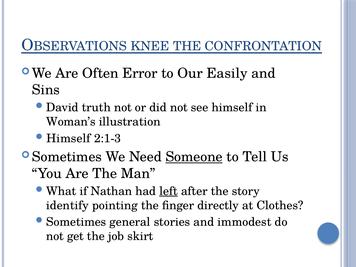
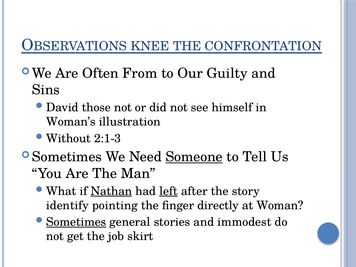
Error: Error -> From (140, 73)
Easily: Easily -> Guilty (227, 73)
truth: truth -> those (96, 108)
Himself: Himself -> Without (69, 138)
Nathan underline: none -> present (111, 191)
Clothes: Clothes -> Woman (280, 205)
Sometimes underline: none -> present (76, 222)
